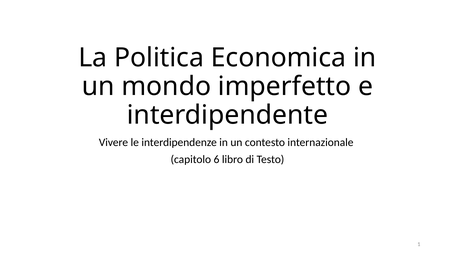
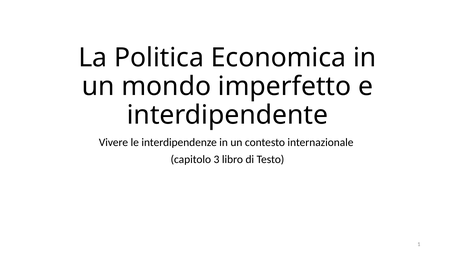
6: 6 -> 3 (217, 159)
